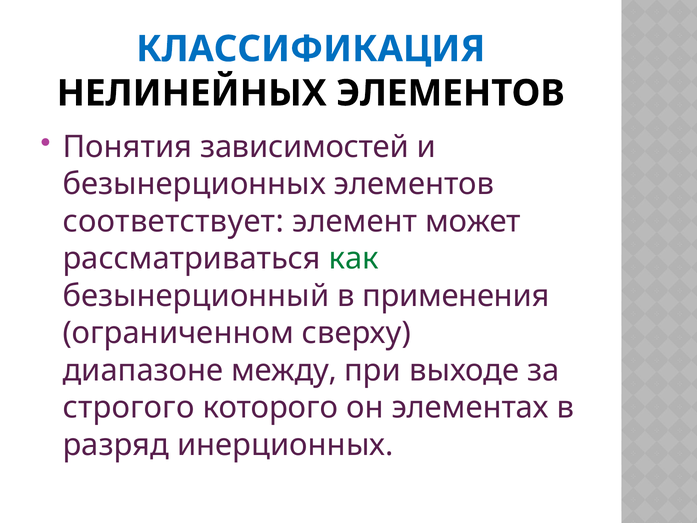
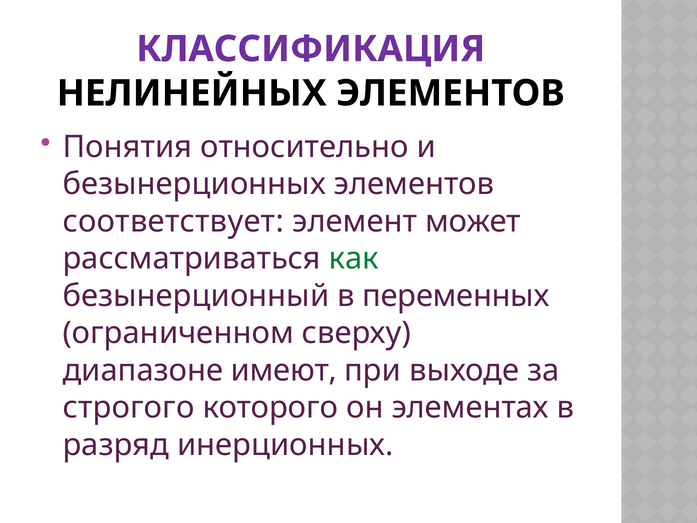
КЛАССИФИКАЦИЯ colour: blue -> purple (311, 49)
зависимостей: зависимостей -> относительно (304, 147)
применения: применения -> переменных (456, 296)
между: между -> имеют (284, 370)
